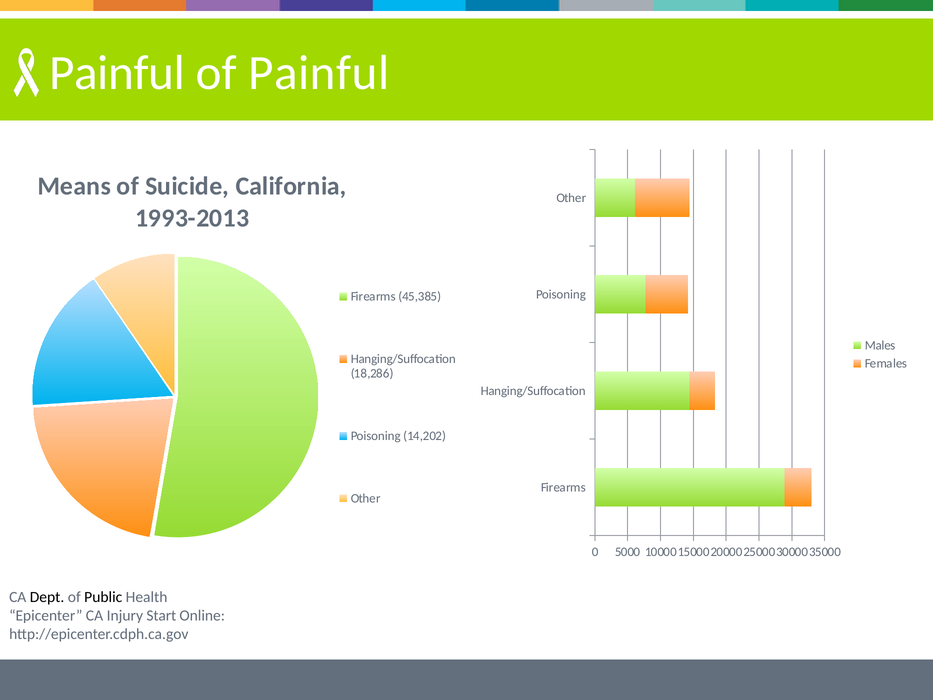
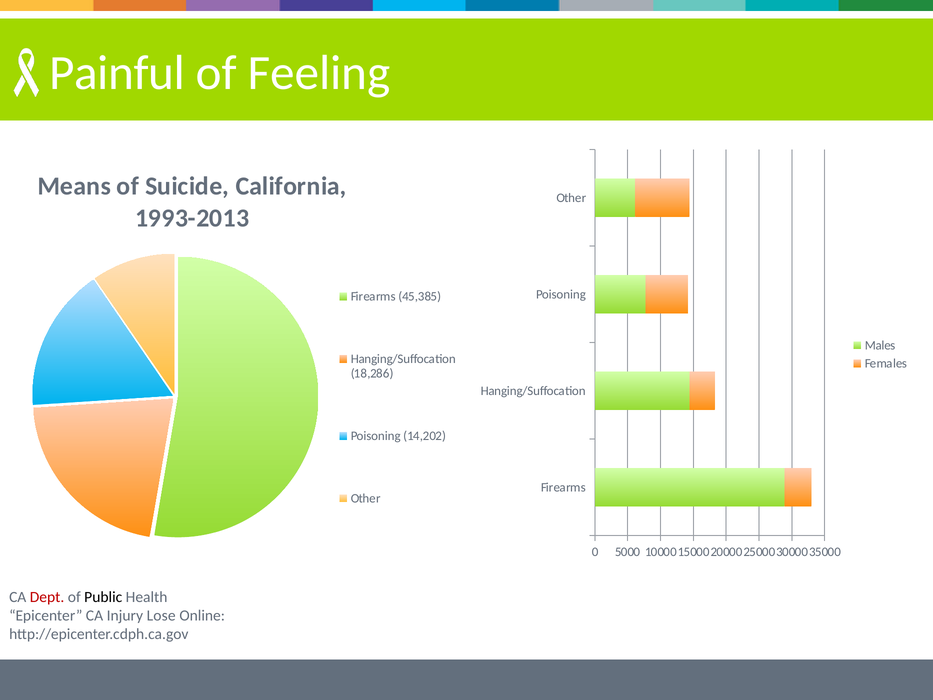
of Painful: Painful -> Feeling (319, 73)
Dept colour: black -> red (47, 597)
Start: Start -> Lose (161, 615)
